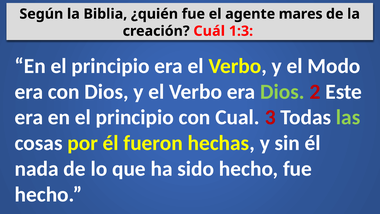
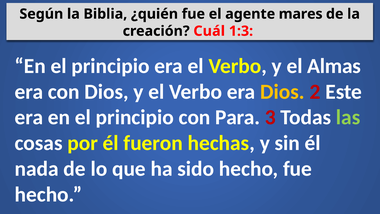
Modo: Modo -> Almas (334, 66)
Dios colour: light green -> yellow (282, 92)
Cual: Cual -> Para (238, 117)
